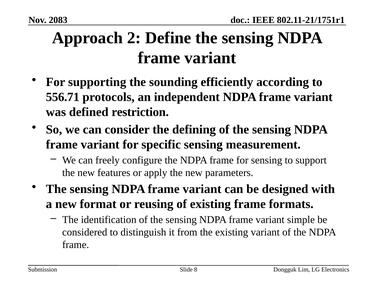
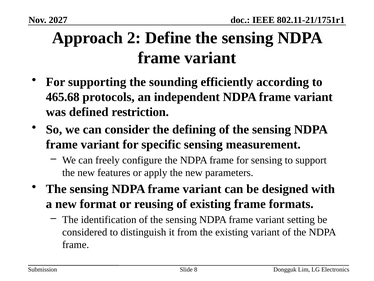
2083: 2083 -> 2027 (58, 20)
556.71: 556.71 -> 465.68 (63, 97)
simple: simple -> setting (301, 219)
